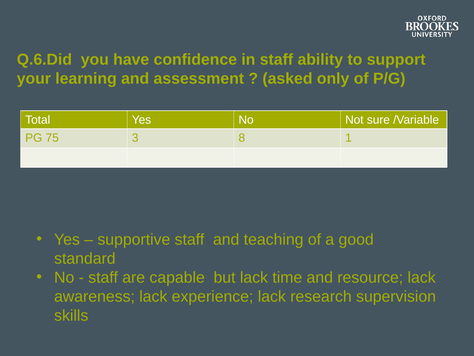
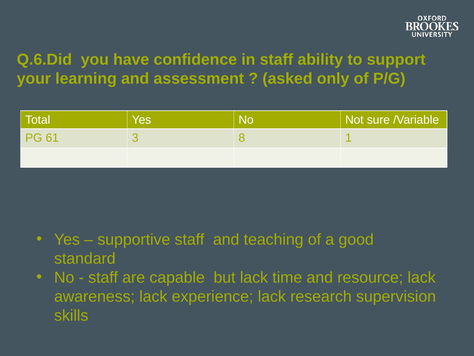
75: 75 -> 61 (52, 138)
